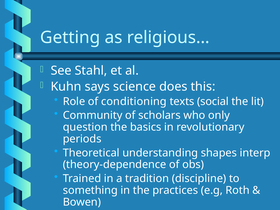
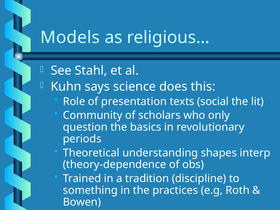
Getting: Getting -> Models (70, 37)
conditioning: conditioning -> presentation (134, 101)
